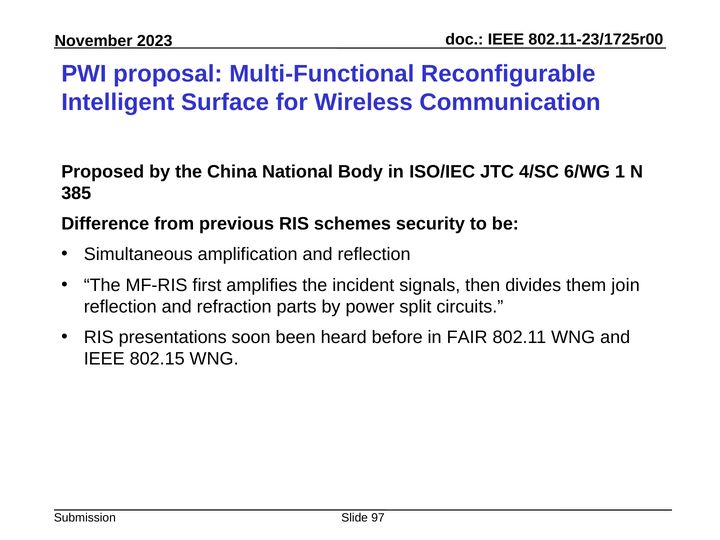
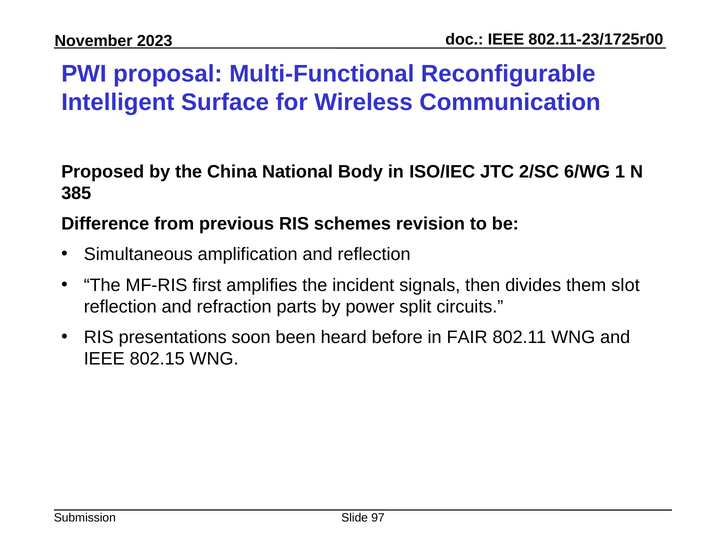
4/SC: 4/SC -> 2/SC (539, 172)
security: security -> revision (430, 224)
join: join -> slot (626, 285)
